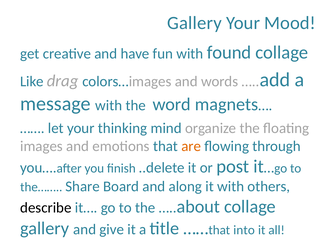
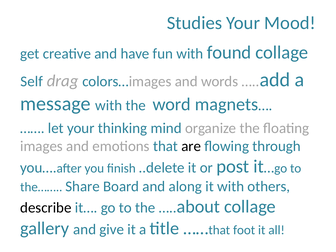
Gallery: Gallery -> Studies (195, 23)
Like: Like -> Self (32, 81)
are colour: orange -> black (191, 146)
into: into -> foot (244, 230)
